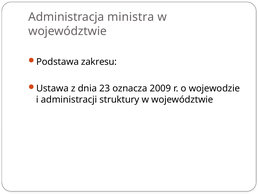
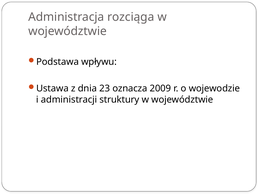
ministra: ministra -> rozciąga (131, 17)
zakresu: zakresu -> wpływu (99, 62)
